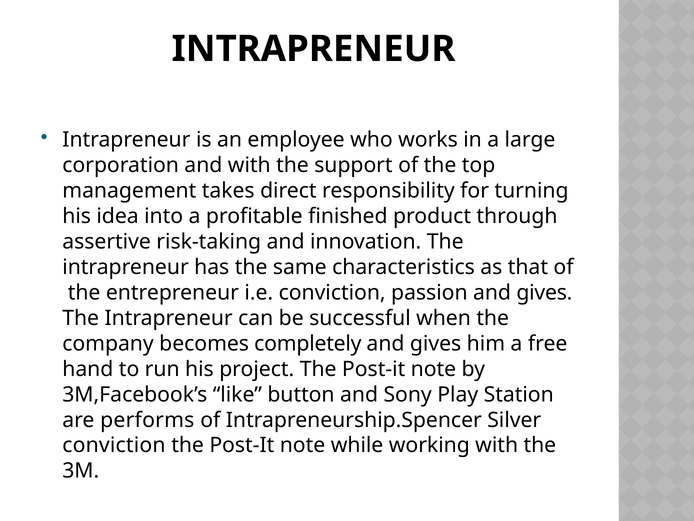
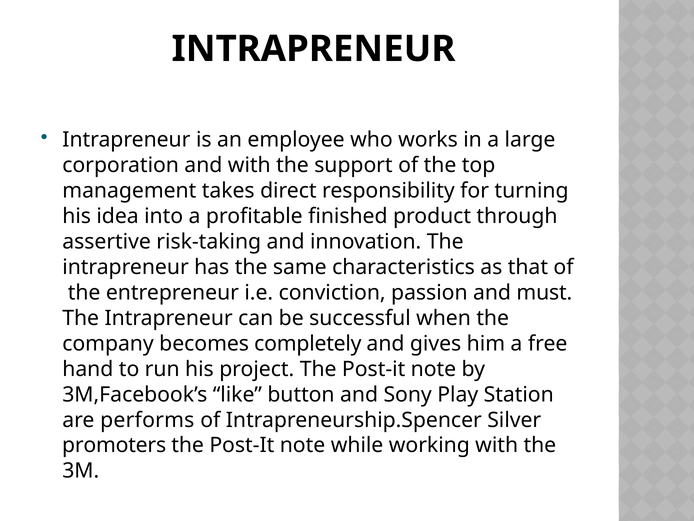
passion and gives: gives -> must (544, 292)
conviction: conviction -> promoters (114, 445)
